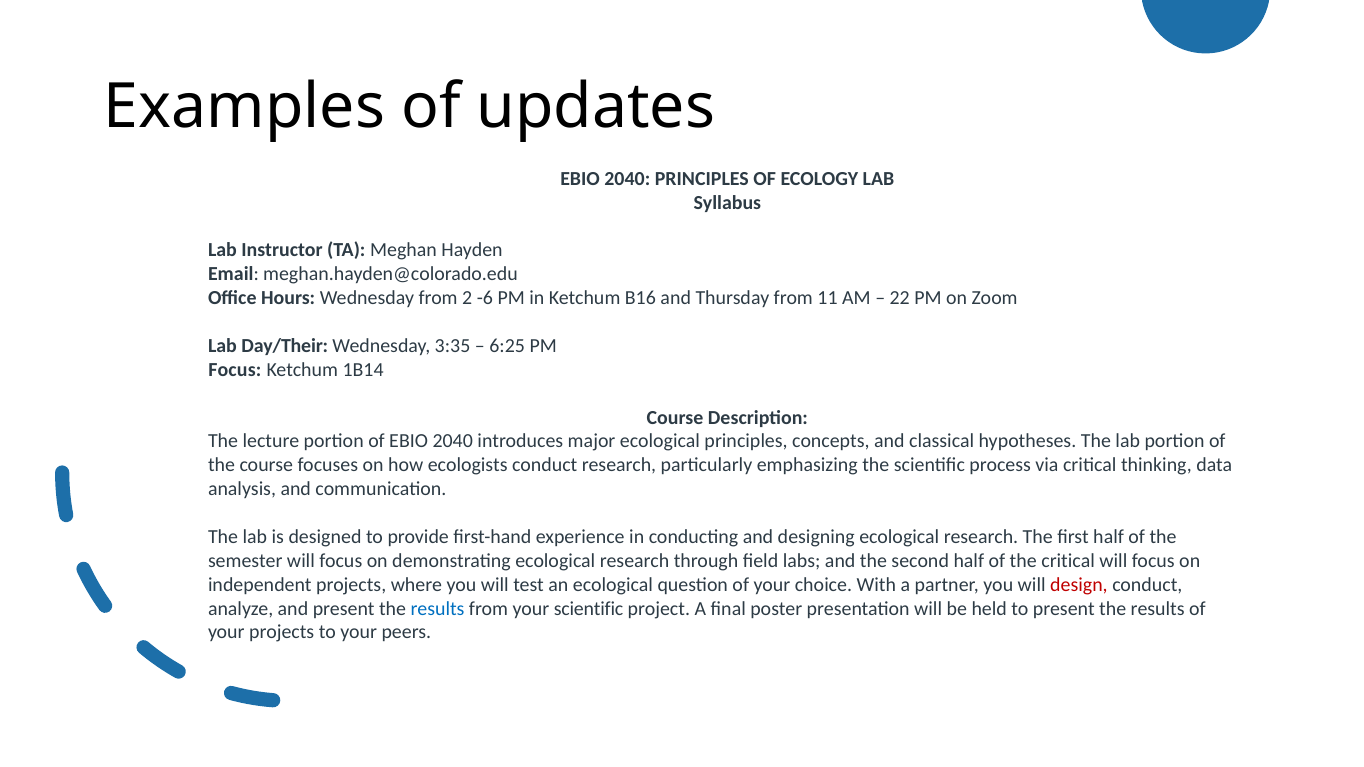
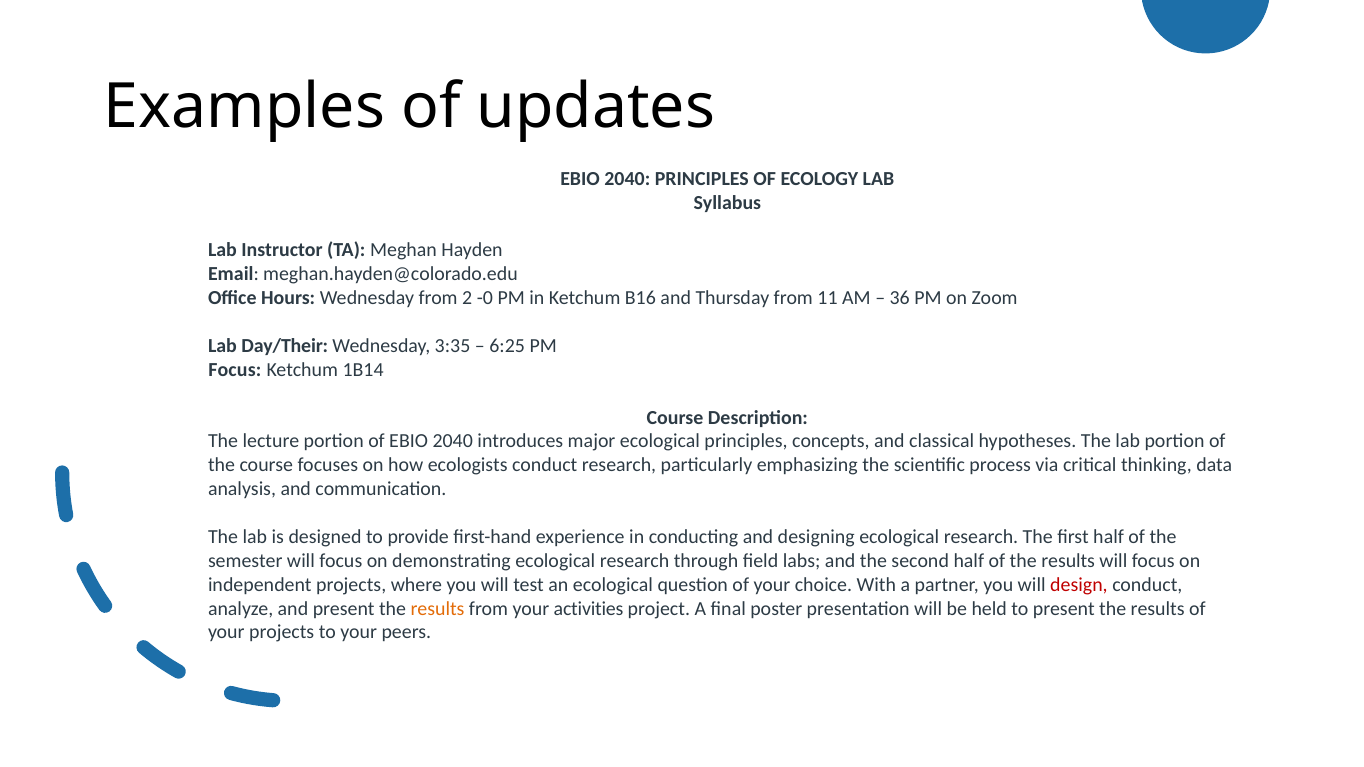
-6: -6 -> -0 (485, 298)
22: 22 -> 36 (900, 298)
of the critical: critical -> results (1068, 561)
results colour: blue -> orange (438, 609)
your scientific: scientific -> activities (589, 609)
